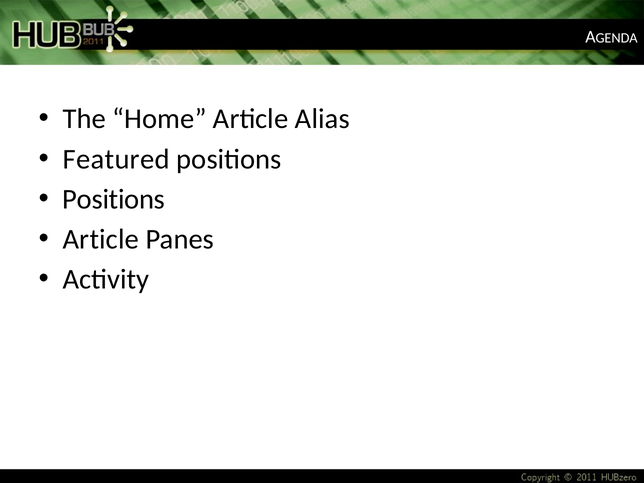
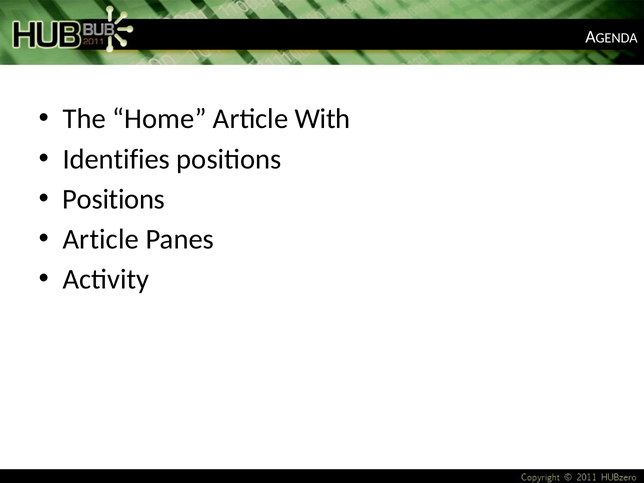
Alias: Alias -> With (323, 119)
Featured: Featured -> Identifies (116, 159)
